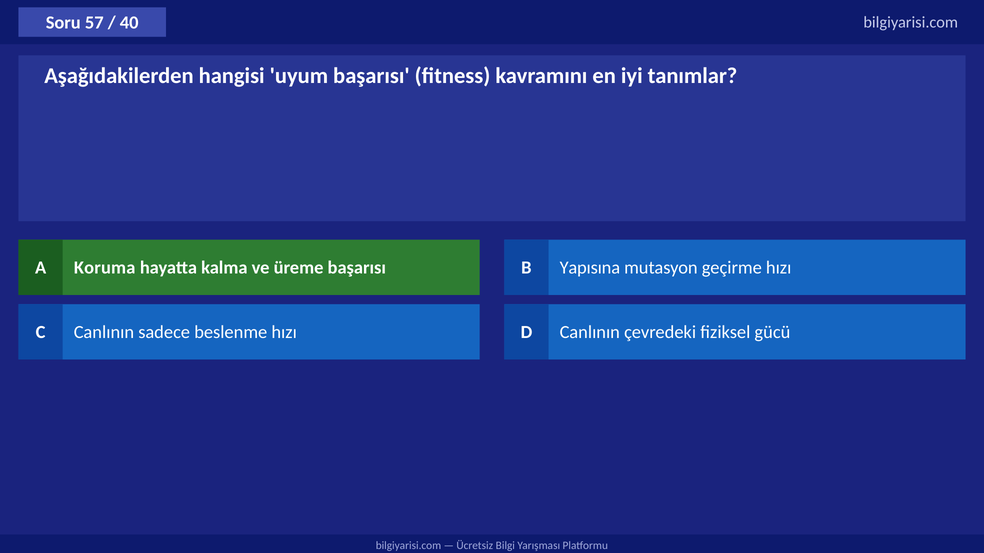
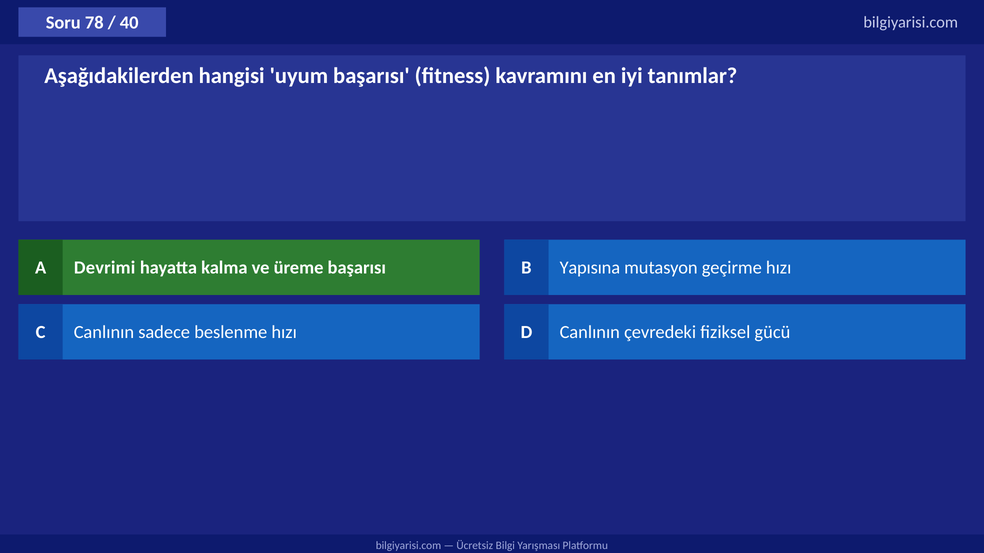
57: 57 -> 78 (94, 23)
Koruma: Koruma -> Devrimi (105, 268)
